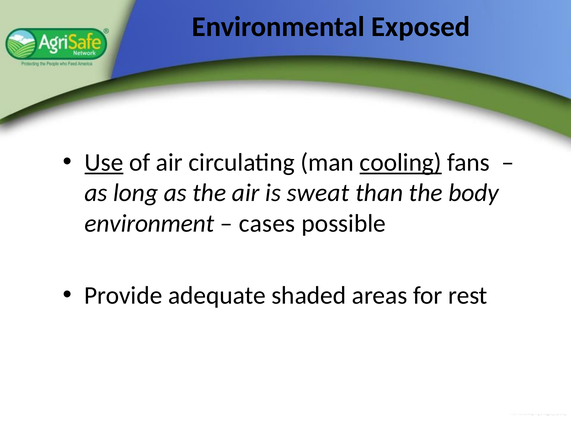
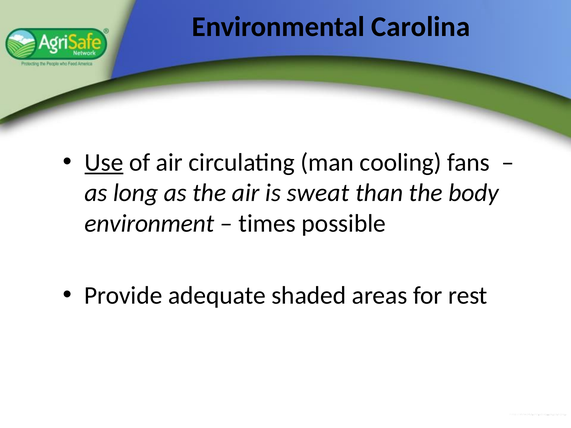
Exposed: Exposed -> Carolina (421, 27)
cooling underline: present -> none (401, 163)
cases: cases -> times (267, 224)
